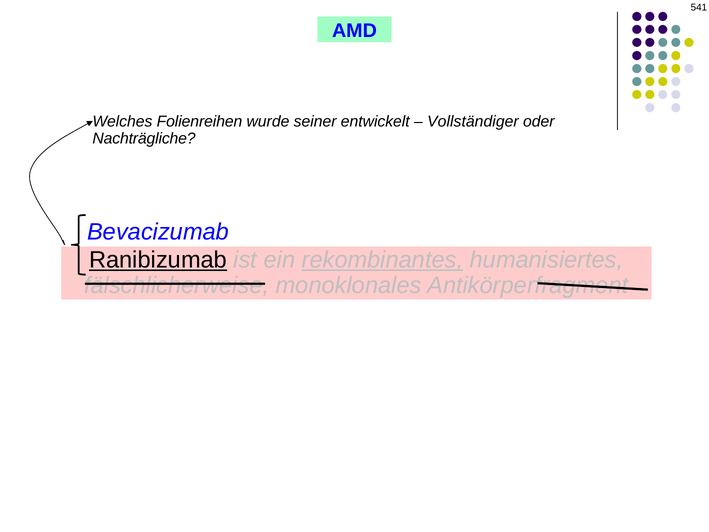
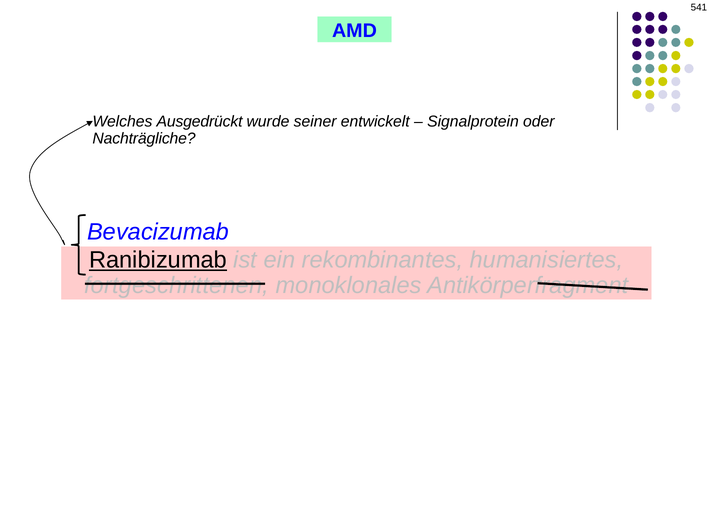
Folienreihen: Folienreihen -> Ausgedrückt (200, 122)
Vollständiger: Vollständiger -> Signalprotein (473, 122)
rekombinantes underline: present -> none (382, 260)
fälschlicherweise: fälschlicherweise -> fortgeschrittenen (177, 286)
